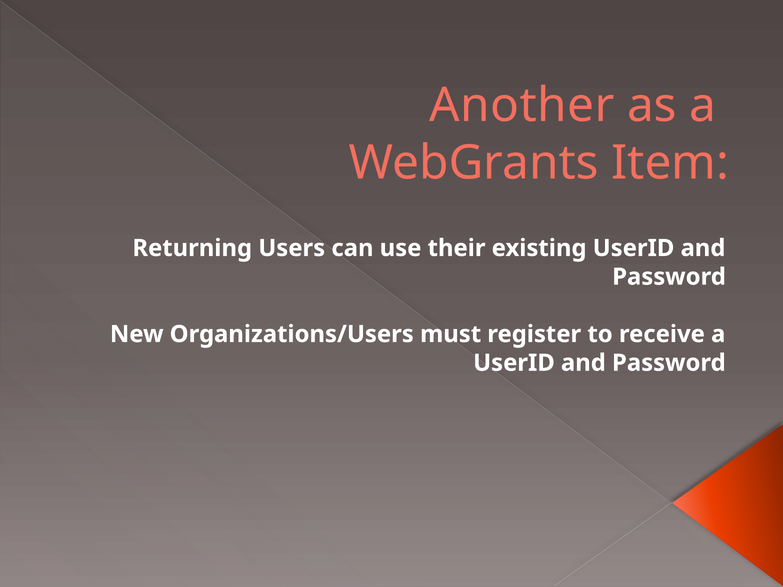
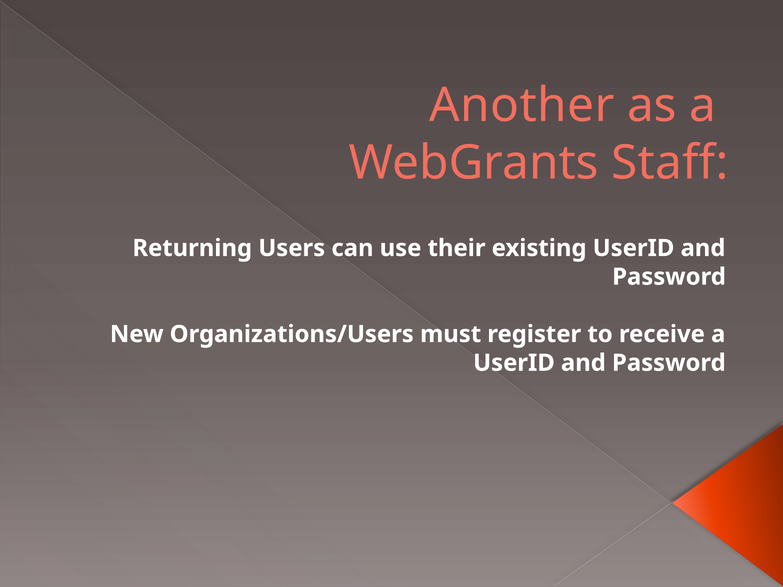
Item: Item -> Staff (670, 163)
